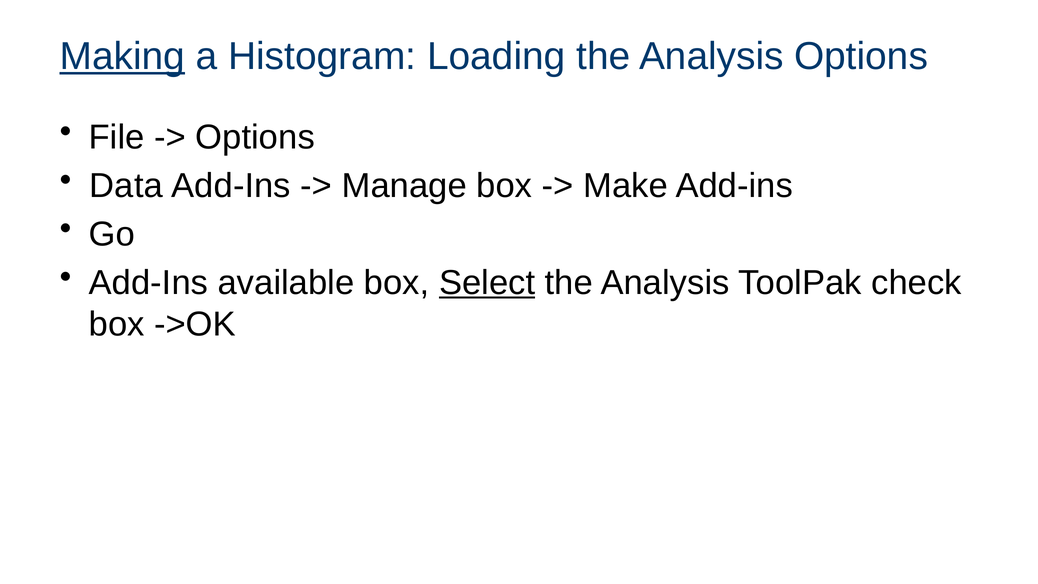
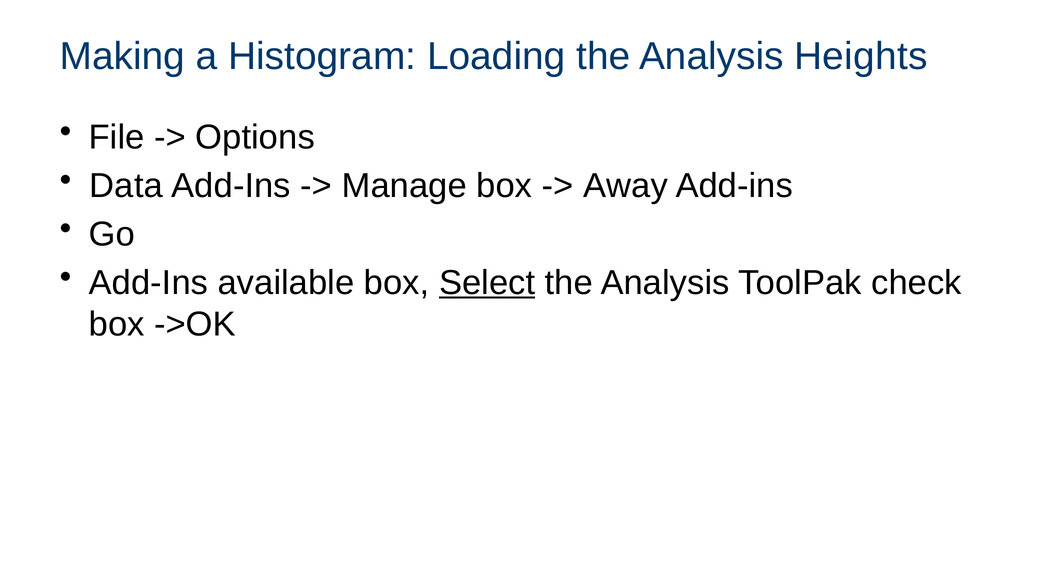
Making underline: present -> none (122, 57)
Analysis Options: Options -> Heights (861, 57)
Make: Make -> Away (626, 186)
